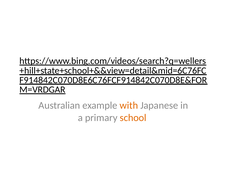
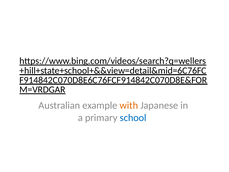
school colour: orange -> blue (133, 118)
